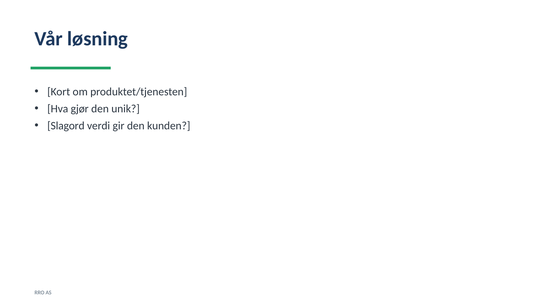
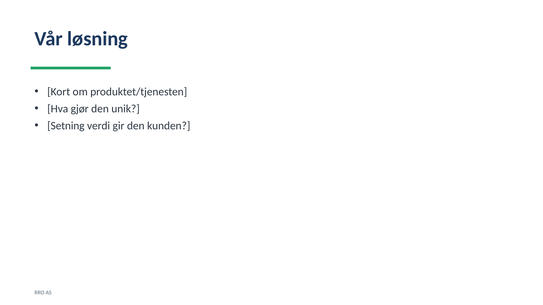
Slagord: Slagord -> Setning (66, 126)
